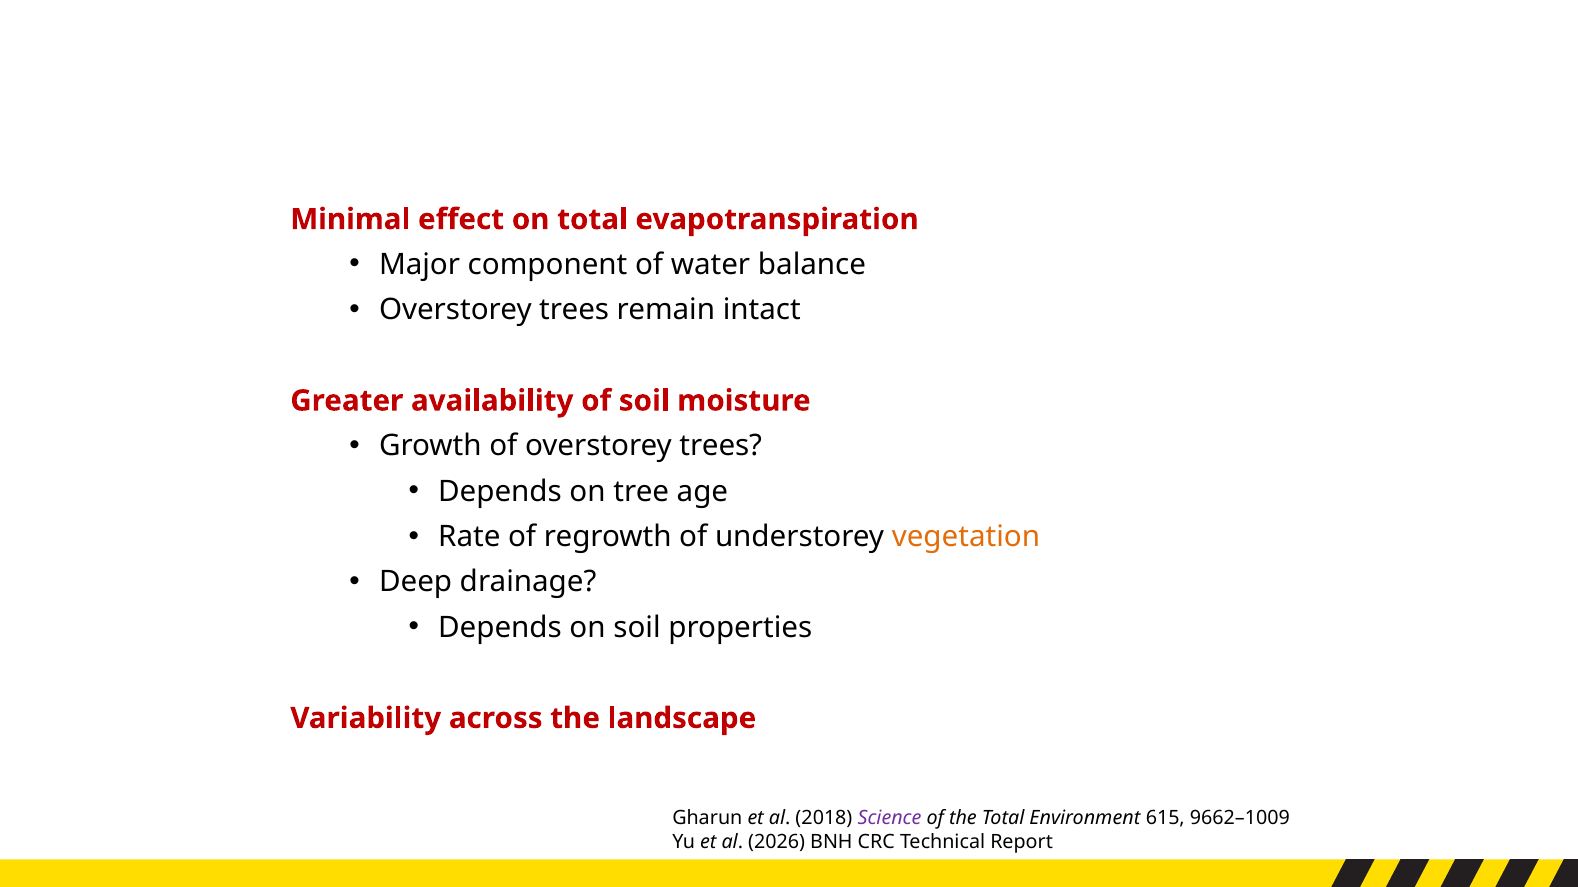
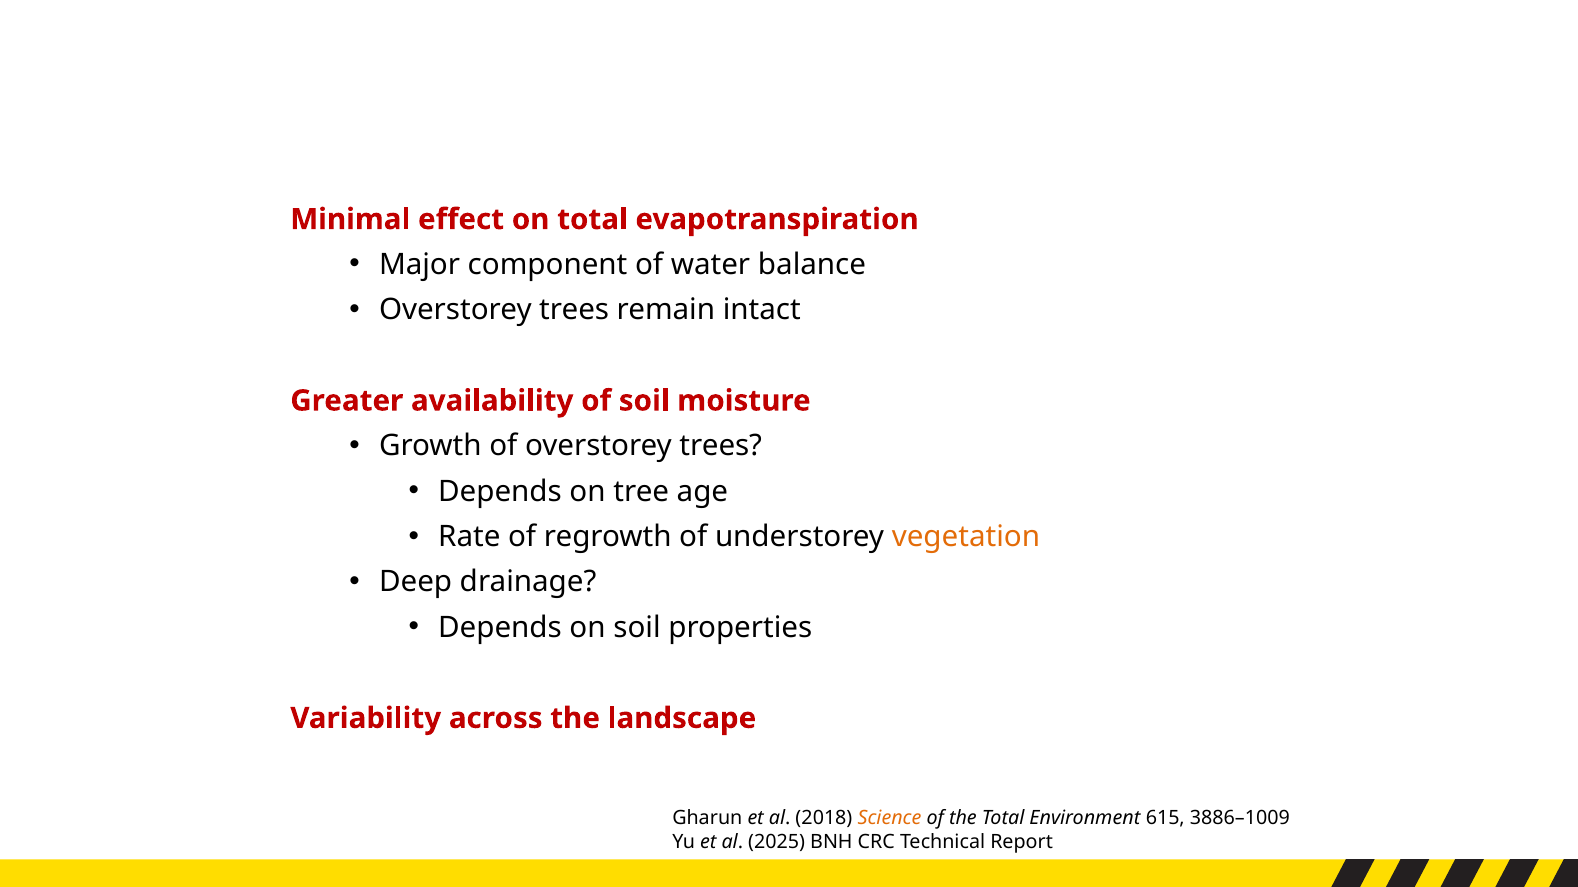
Science colour: purple -> orange (890, 818)
9662–1009: 9662–1009 -> 3886–1009 (1240, 818)
2026: 2026 -> 2025 (777, 842)
